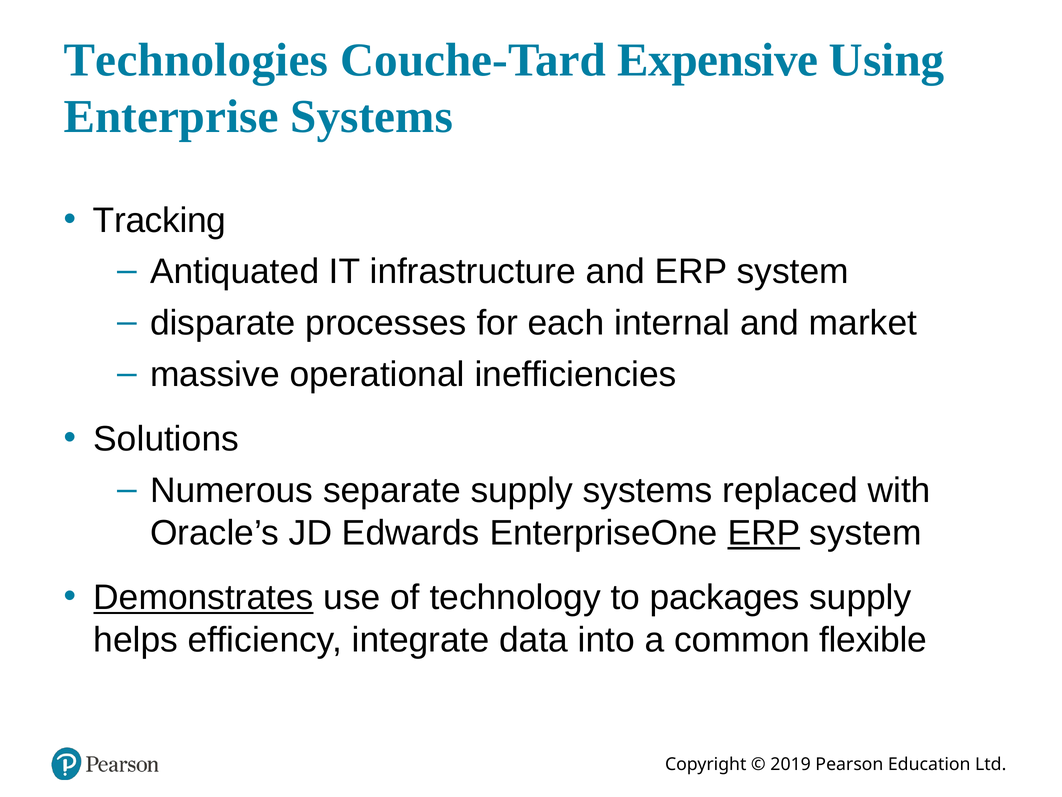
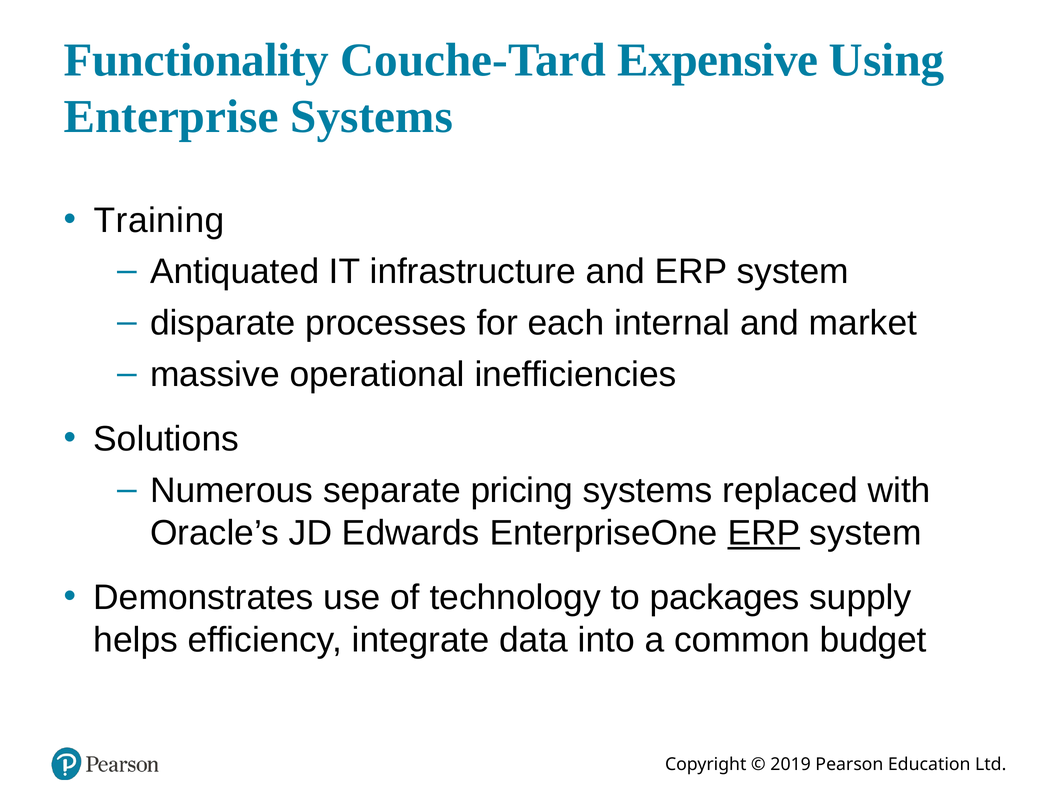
Technologies: Technologies -> Functionality (196, 60)
Tracking: Tracking -> Training (159, 220)
separate supply: supply -> pricing (522, 490)
Demonstrates underline: present -> none (203, 597)
flexible: flexible -> budget (873, 640)
